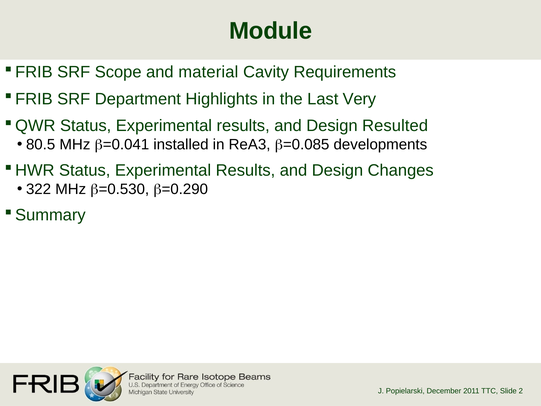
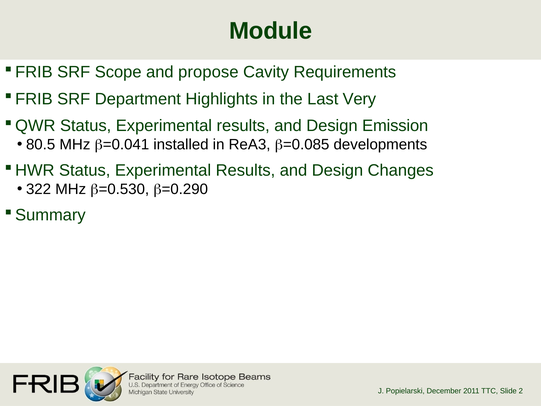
material: material -> propose (208, 72)
Resulted: Resulted -> Emission (395, 126)
